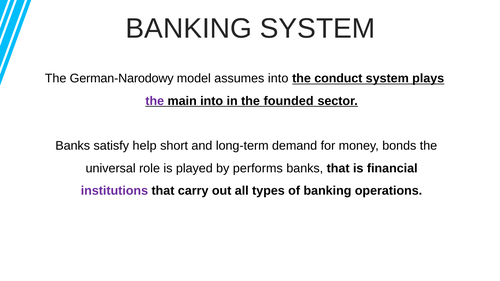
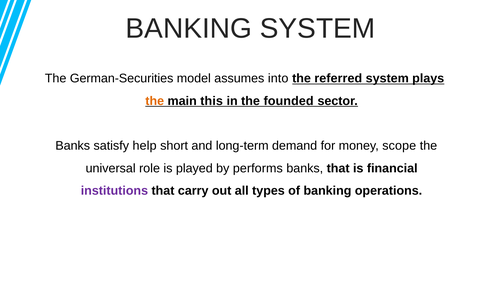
German-Narodowy: German-Narodowy -> German-Securities (122, 78)
conduct: conduct -> referred (338, 78)
the colour: purple -> orange (155, 101)
main into: into -> this (212, 101)
bonds: bonds -> scope (399, 146)
